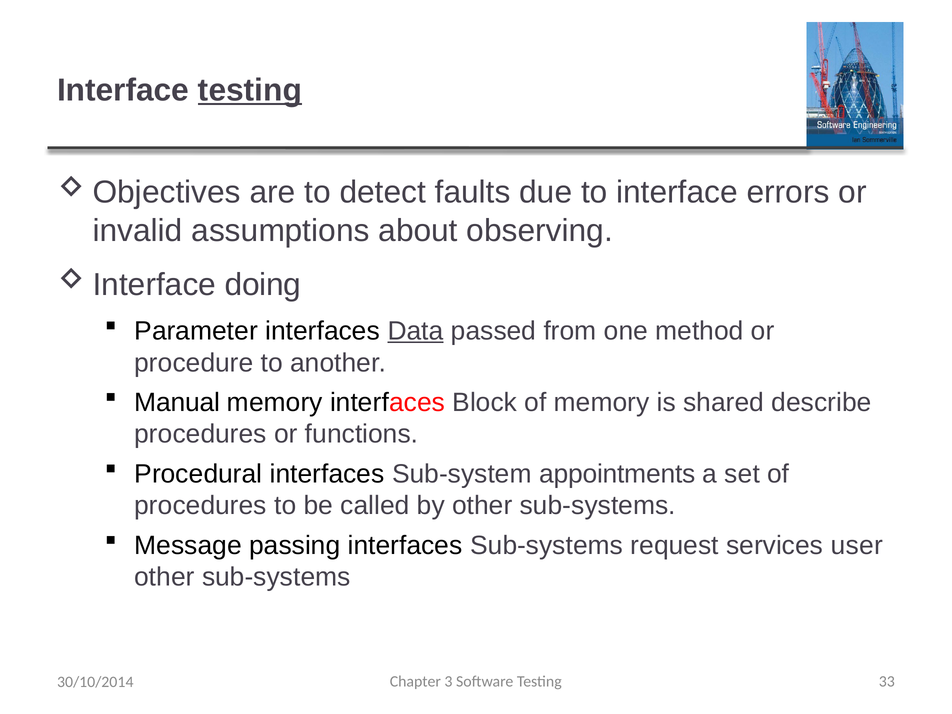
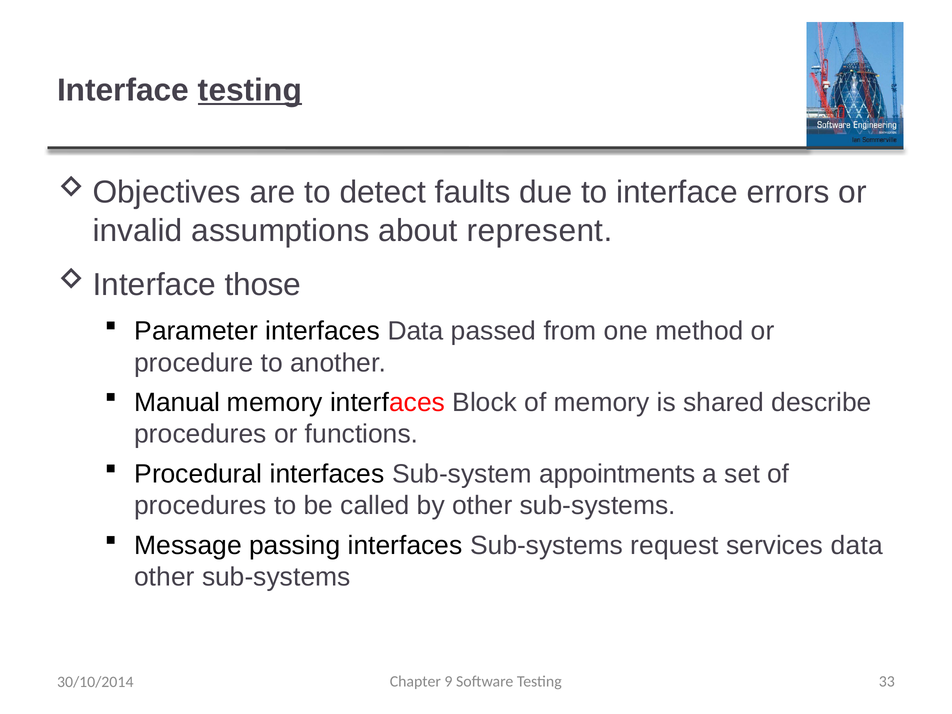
observing: observing -> represent (540, 231)
doing: doing -> those (263, 285)
Data underline: present -> none (416, 331)
services user: user -> data (857, 545)
3: 3 -> 9 (449, 682)
